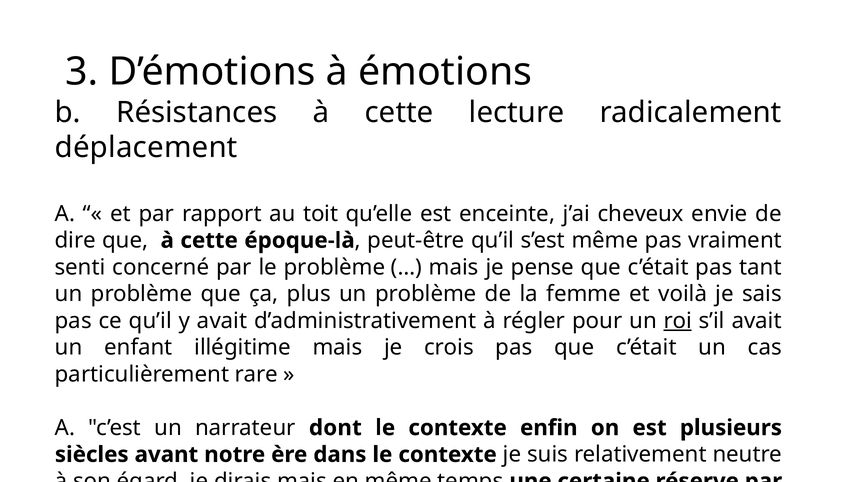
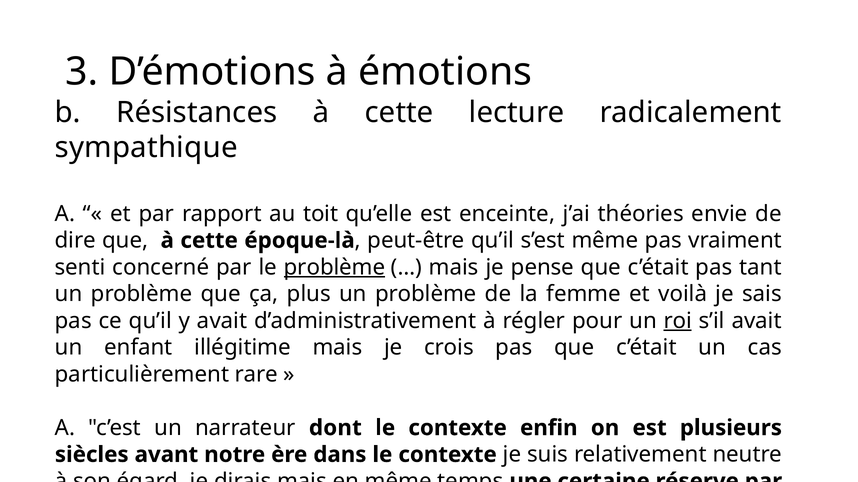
déplacement: déplacement -> sympathique (146, 148)
cheveux: cheveux -> théories (641, 214)
problème underline: none -> present (335, 268)
